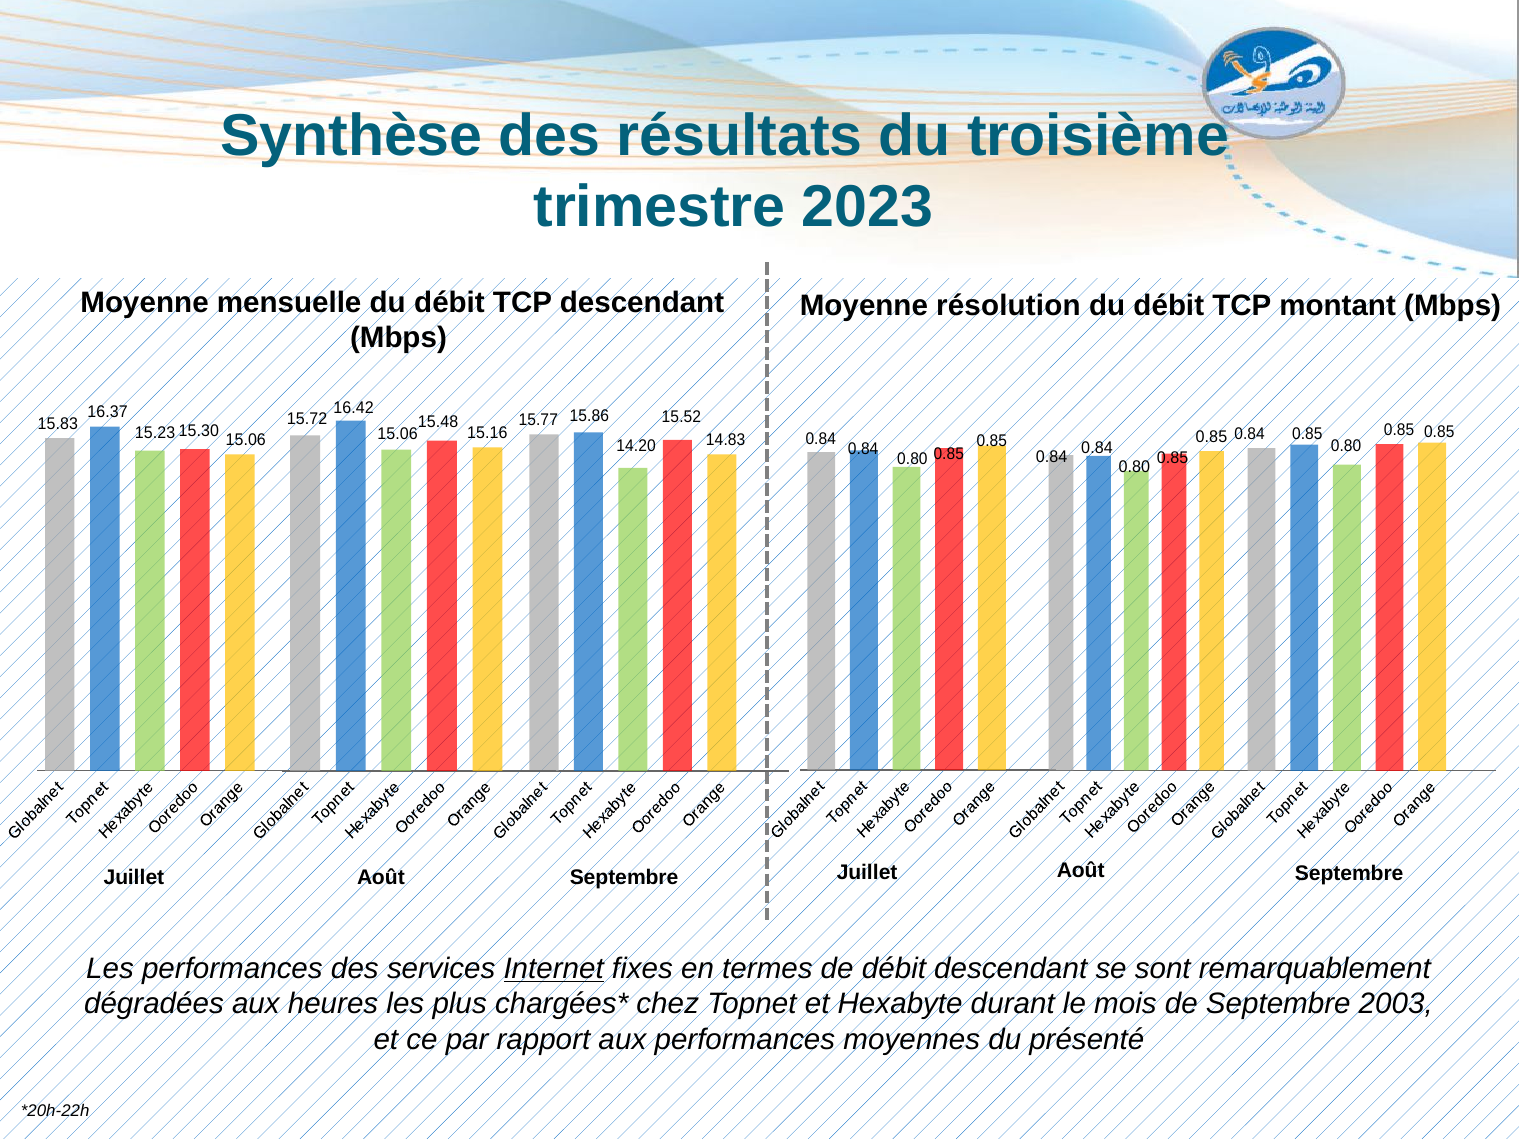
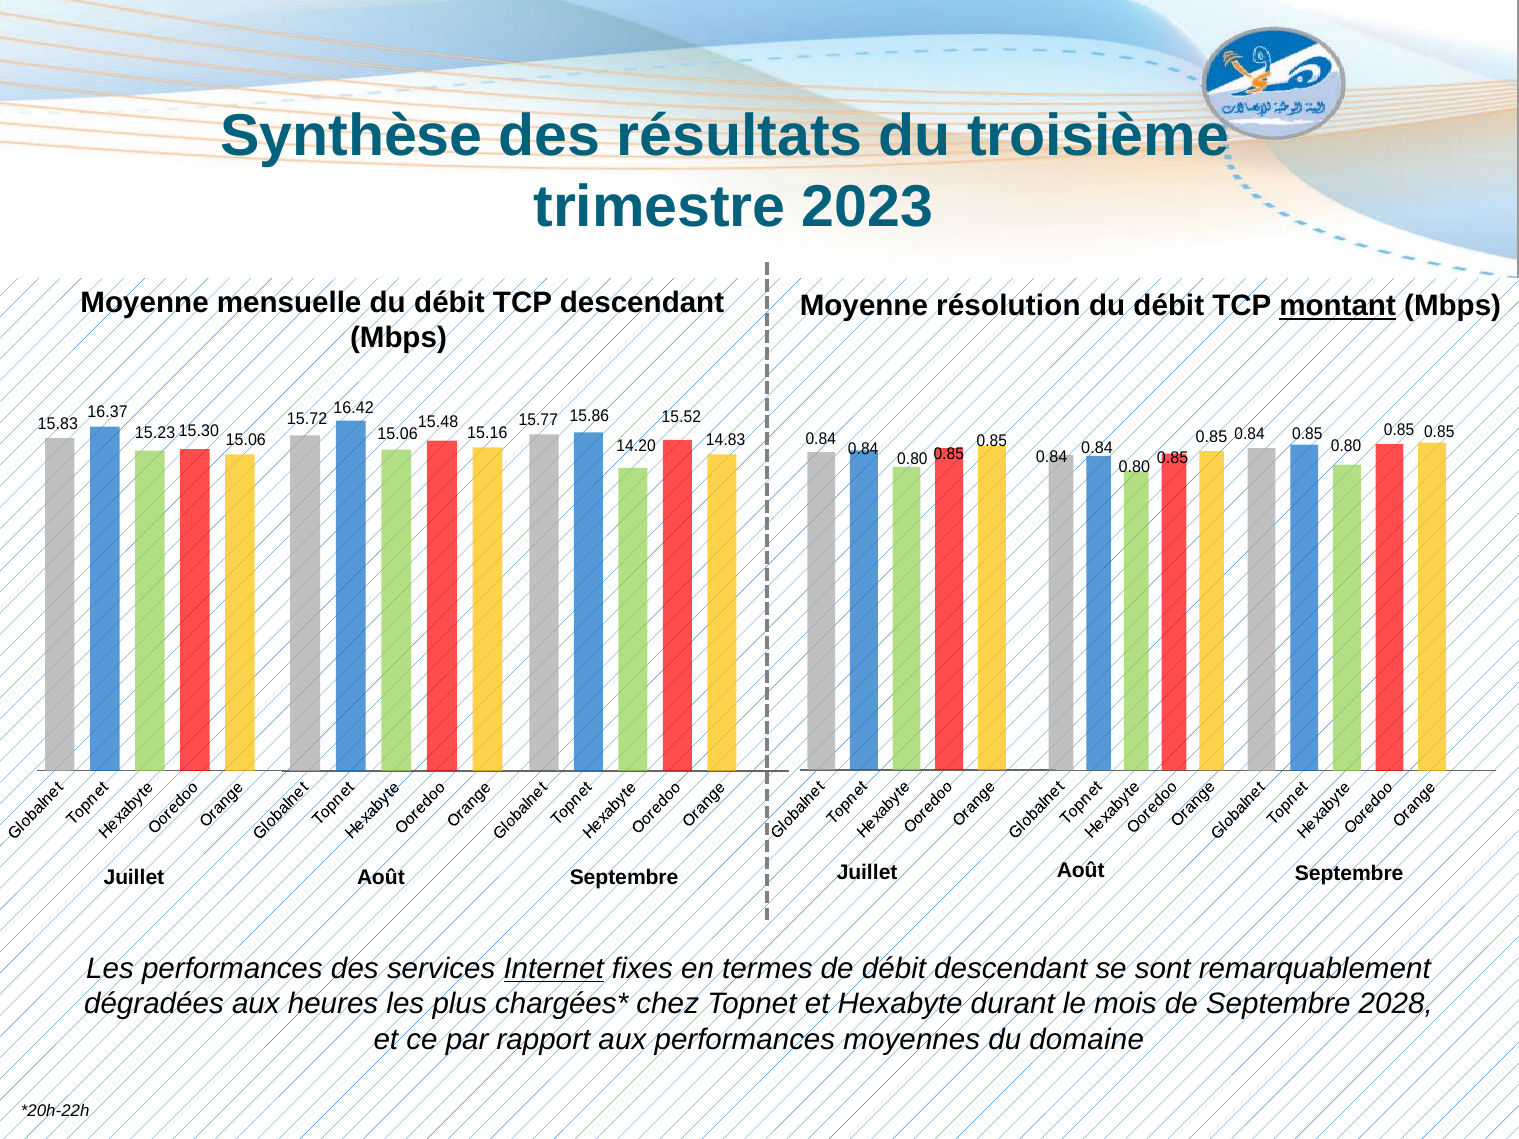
montant underline: none -> present (1338, 306)
2003: 2003 -> 2028 (1396, 1004)
présenté: présenté -> domaine (1087, 1040)
